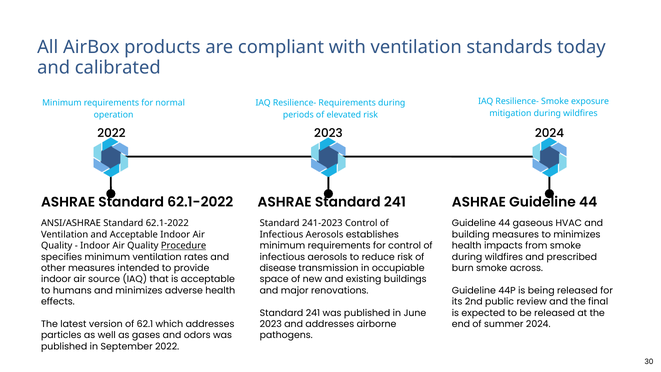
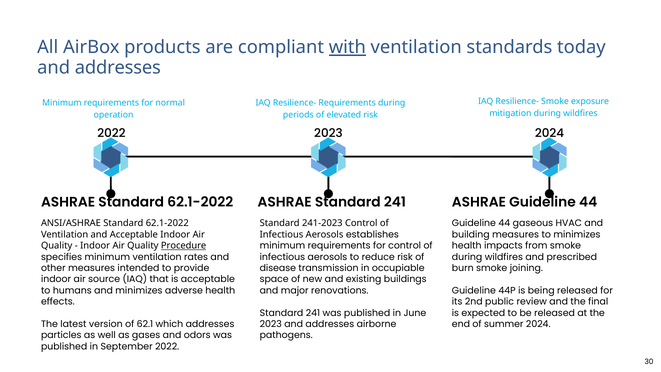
with underline: none -> present (347, 47)
calibrated: calibrated -> addresses (118, 67)
across: across -> joining (526, 268)
